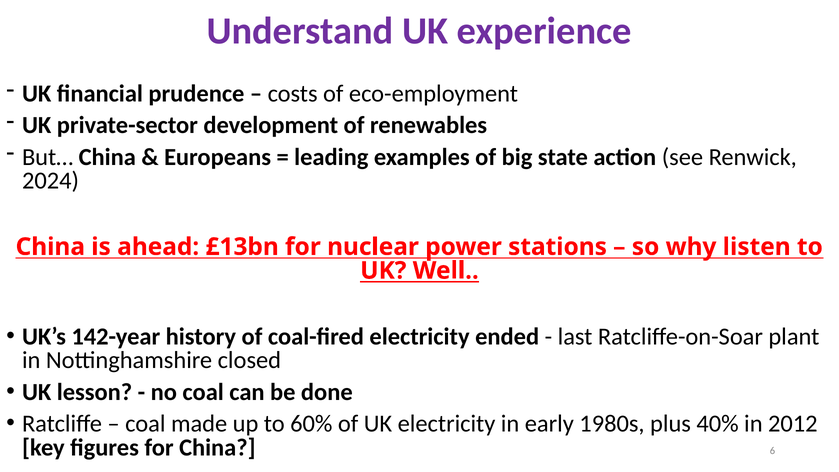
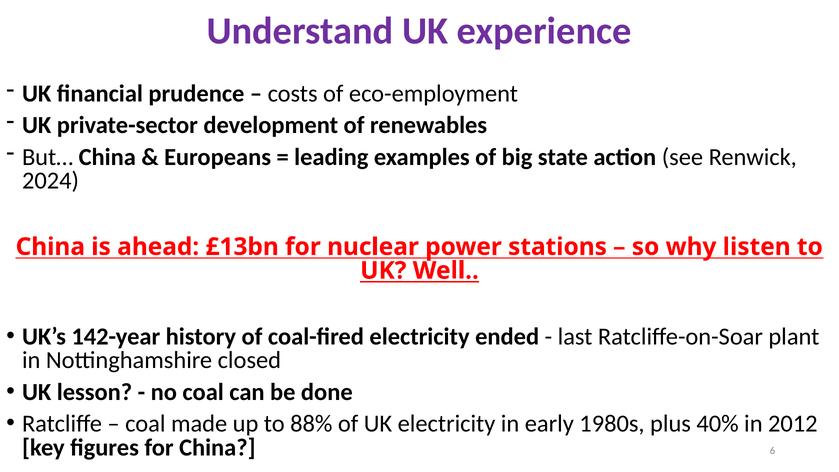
60%: 60% -> 88% (311, 424)
